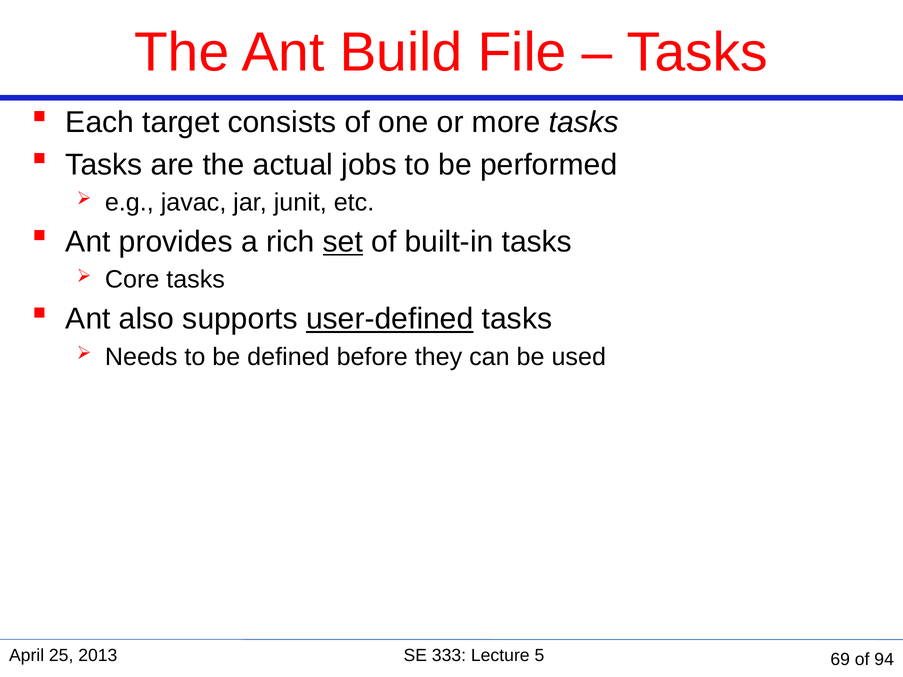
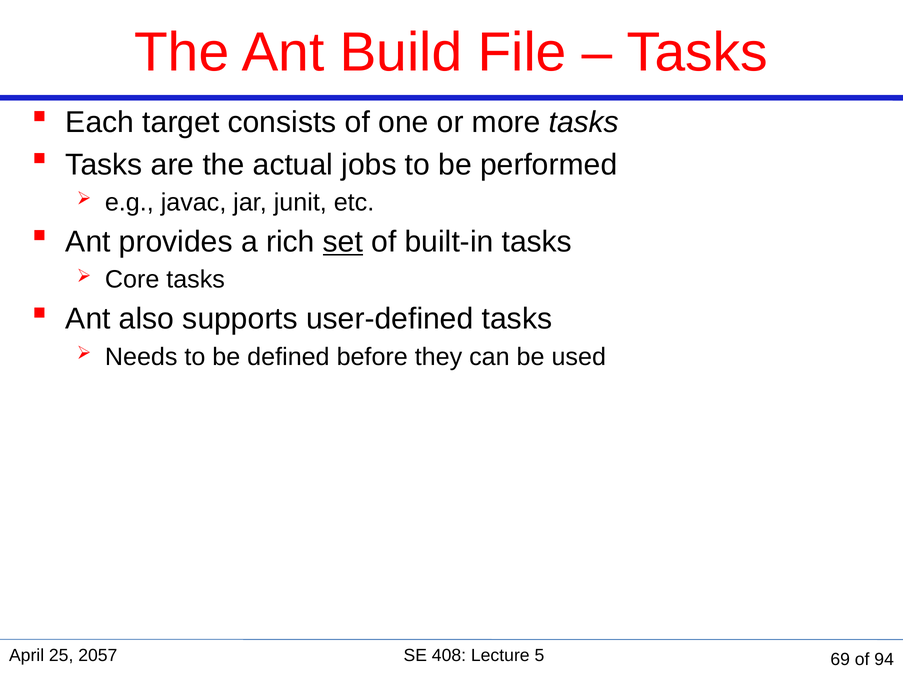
user-defined underline: present -> none (390, 319)
2013: 2013 -> 2057 (98, 656)
333: 333 -> 408 (449, 656)
